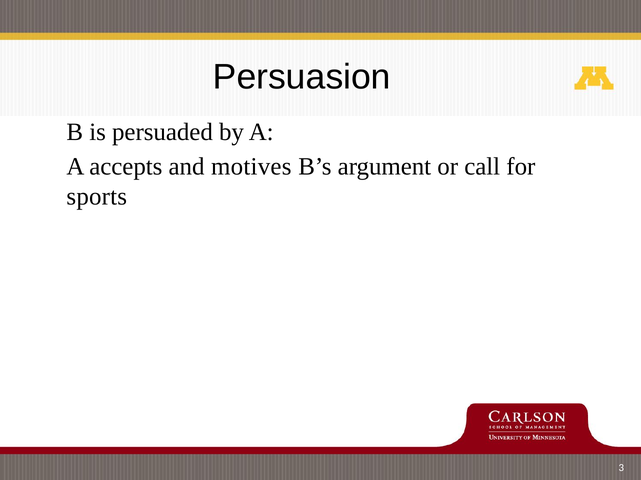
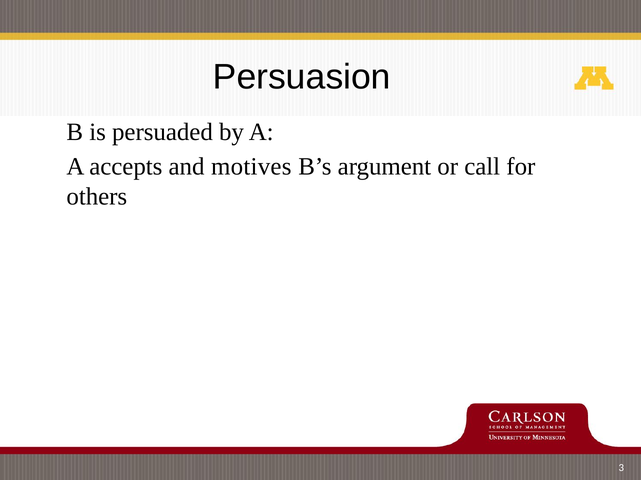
sports: sports -> others (97, 197)
